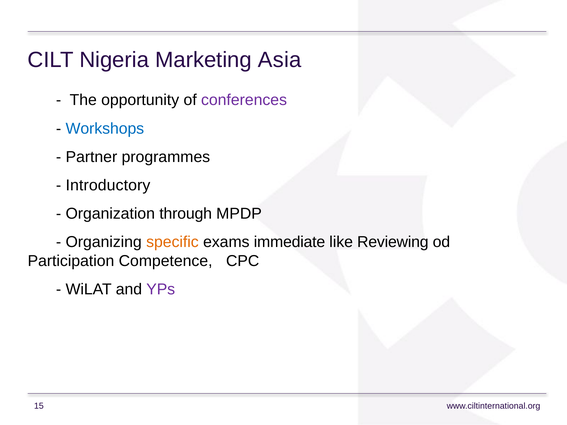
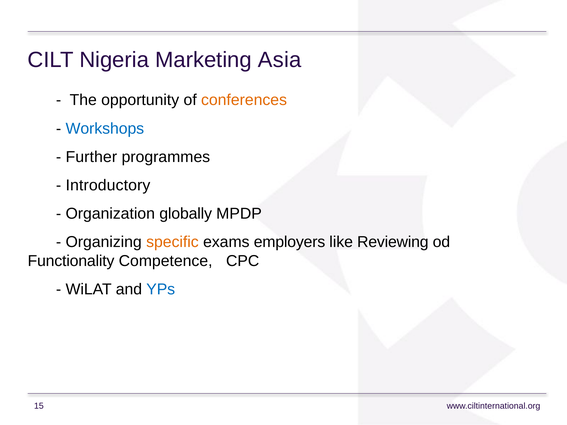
conferences colour: purple -> orange (244, 100)
Partner: Partner -> Further (91, 157)
through: through -> globally (186, 214)
immediate: immediate -> employers (290, 242)
Participation: Participation -> Functionality (71, 261)
YPs colour: purple -> blue (161, 289)
